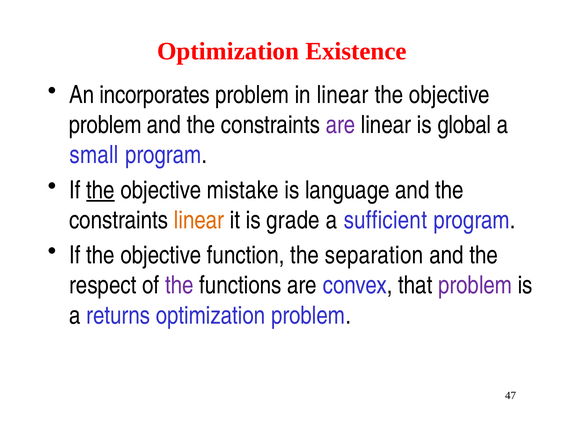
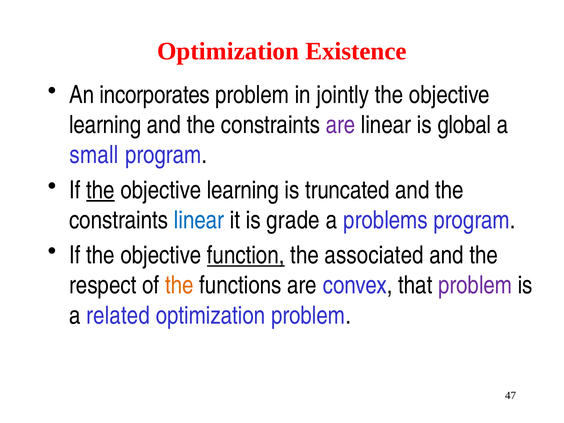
in linear: linear -> jointly (343, 95)
problem: problem -> learning (105, 125)
mistake: mistake -> learning (243, 190)
language: language -> truncated (347, 190)
linear colour: orange -> blue (199, 220)
sufficient: sufficient -> problems (385, 220)
function underline: none -> present (246, 255)
separation: separation -> associated (374, 255)
the colour: purple -> orange (179, 285)
returns: returns -> related (118, 315)
